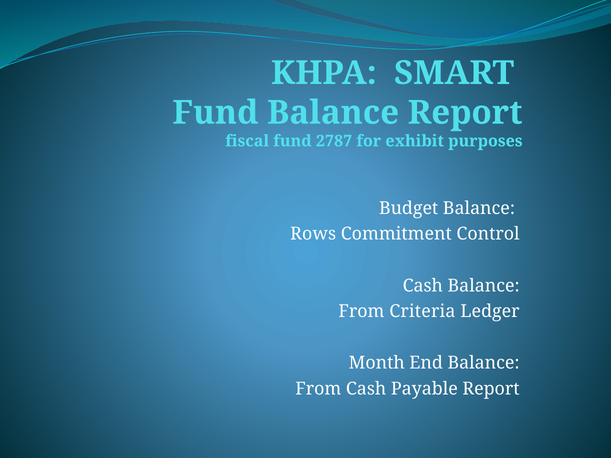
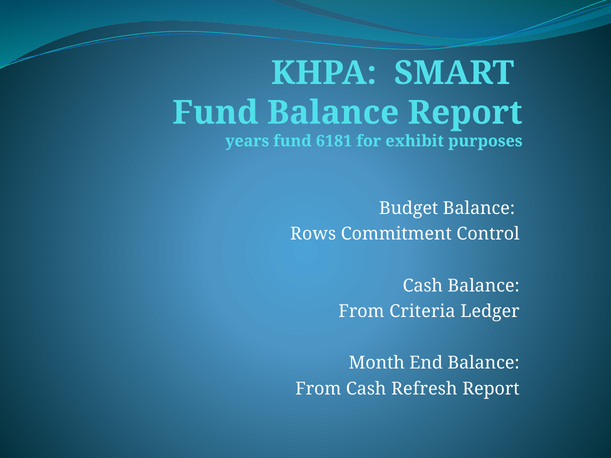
fiscal: fiscal -> years (247, 141)
2787: 2787 -> 6181 (334, 141)
Payable: Payable -> Refresh (424, 389)
